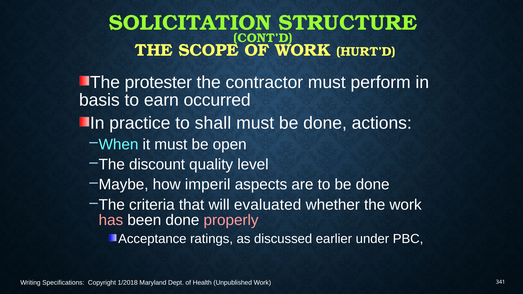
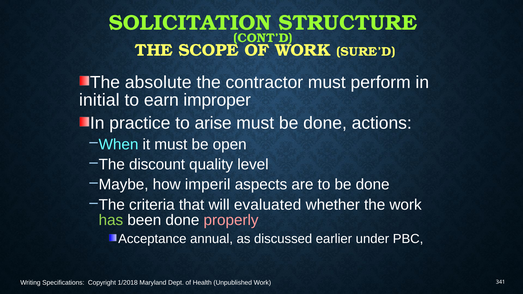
HURT’D: HURT’D -> SURE’D (366, 52)
protester: protester -> absolute (158, 82)
basis: basis -> initial (99, 100)
occurred: occurred -> improper (217, 100)
shall: shall -> arise (213, 123)
has colour: pink -> light green (111, 220)
ratings: ratings -> annual (212, 239)
